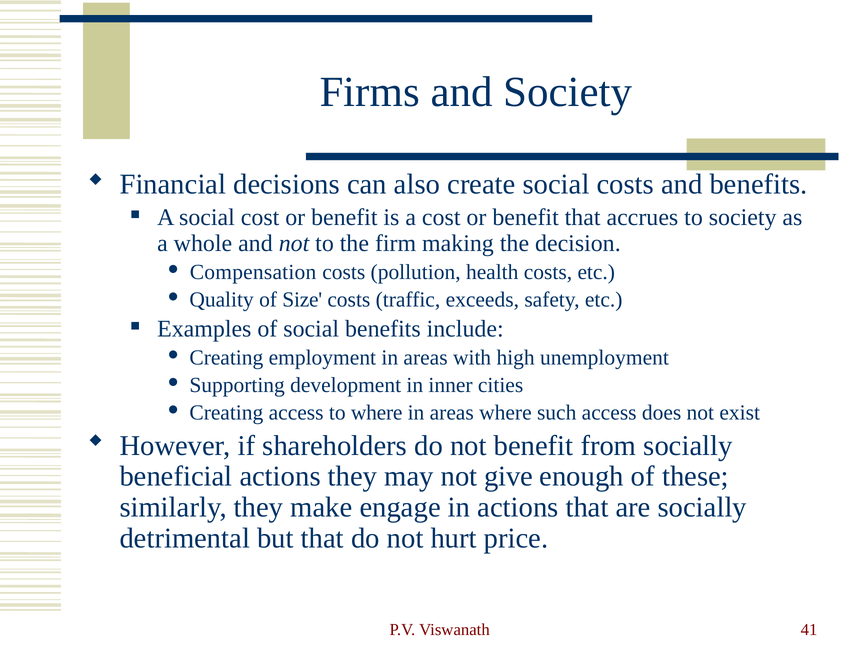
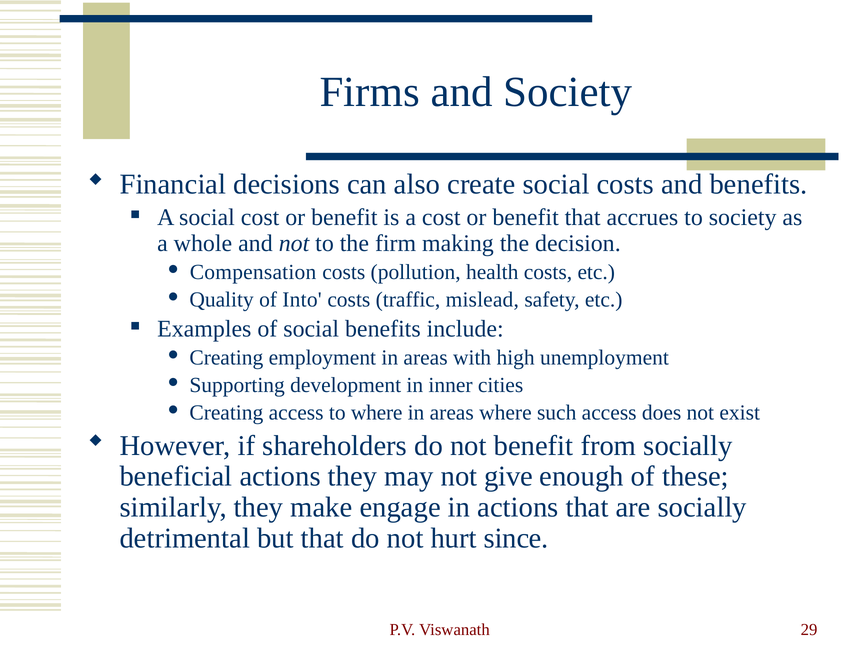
Size: Size -> Into (302, 300)
exceeds: exceeds -> mislead (482, 300)
price: price -> since (516, 538)
41: 41 -> 29 (809, 630)
